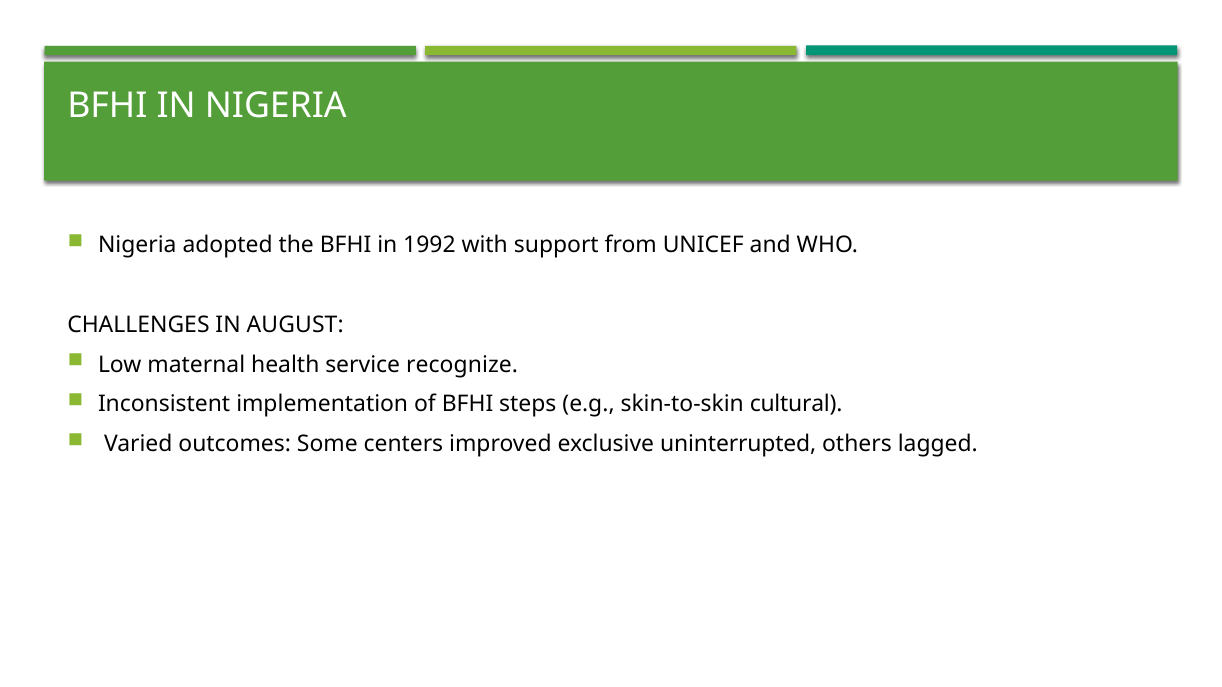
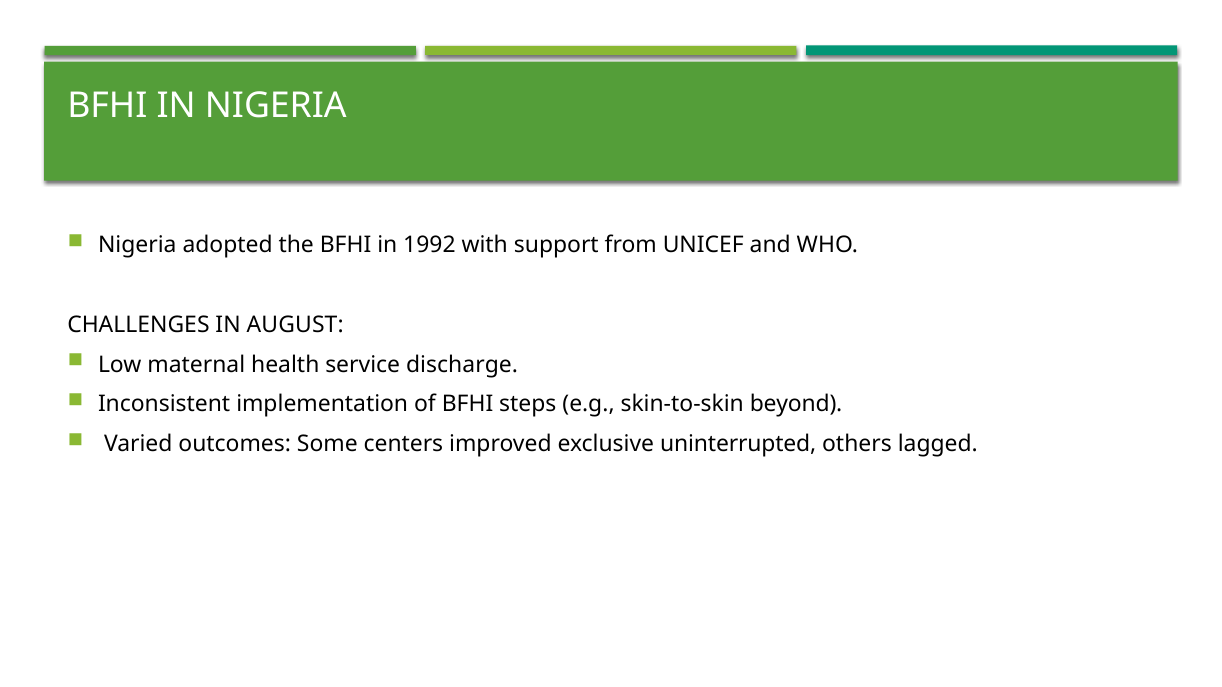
recognize: recognize -> discharge (462, 365)
cultural: cultural -> beyond (796, 404)
